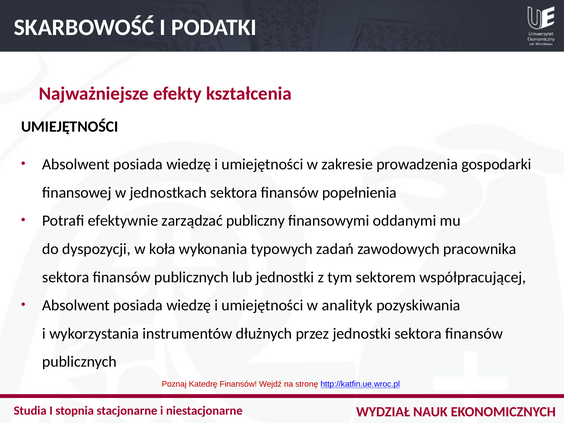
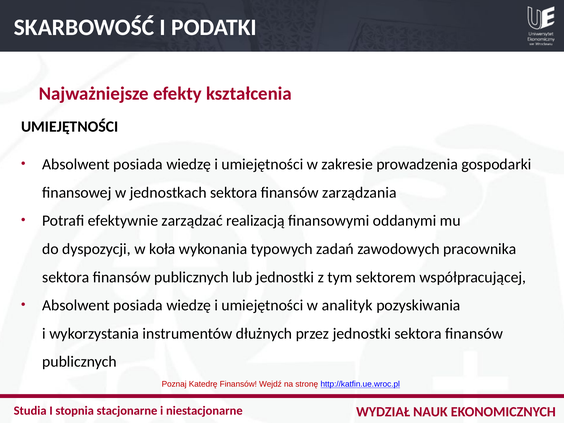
popełnienia: popełnienia -> zarządzania (359, 193)
publiczny: publiczny -> realizacją (255, 221)
